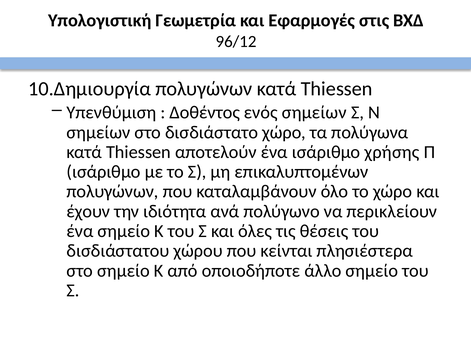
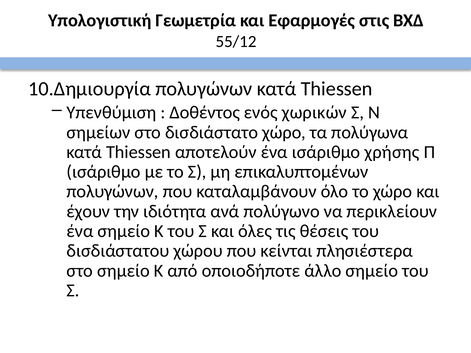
96/12: 96/12 -> 55/12 (236, 42)
ενός σημείων: σημείων -> χωρικών (314, 113)
